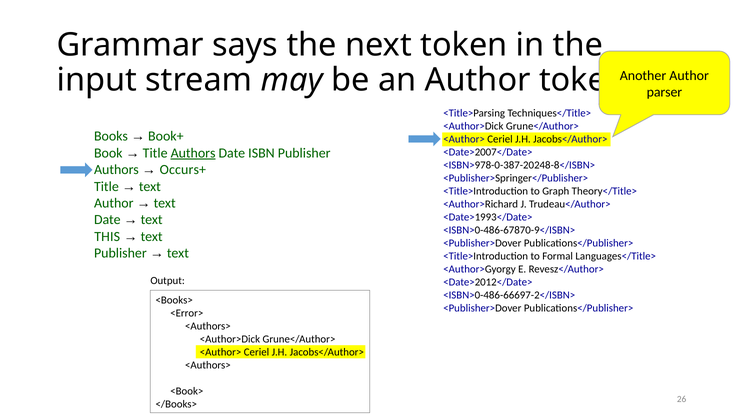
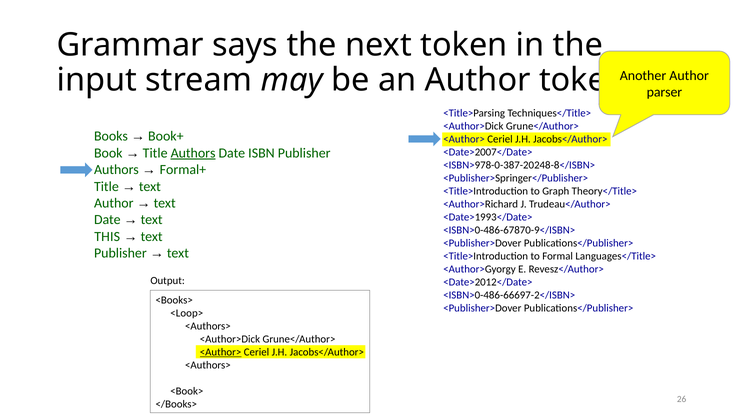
Occurs+: Occurs+ -> Formal+ (183, 170)
<Error>: <Error> -> <Loop> (187, 313)
<Author> underline: none -> present (221, 352)
